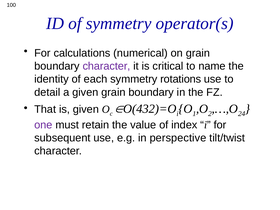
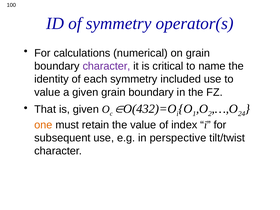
rotations: rotations -> included (181, 79)
detail: detail -> value (47, 92)
one colour: purple -> orange (43, 125)
